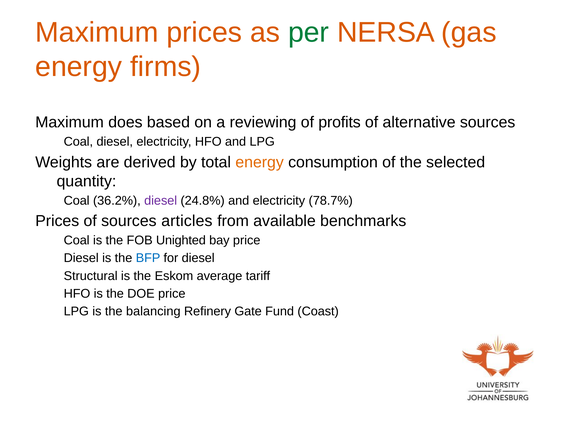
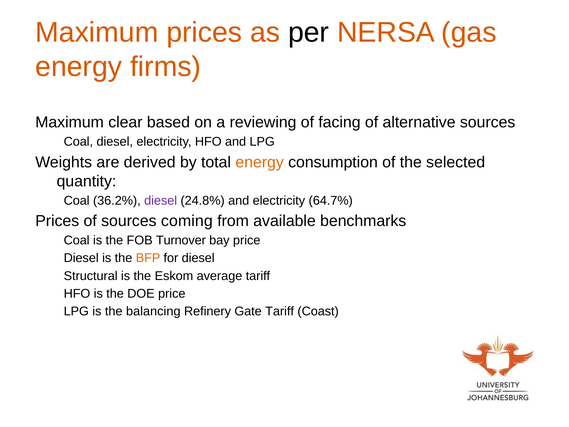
per colour: green -> black (309, 32)
does: does -> clear (125, 122)
profits: profits -> facing (339, 122)
78.7%: 78.7% -> 64.7% (331, 200)
articles: articles -> coming (187, 221)
Unighted: Unighted -> Turnover (181, 240)
BFP colour: blue -> orange (148, 258)
Gate Fund: Fund -> Tariff (280, 311)
